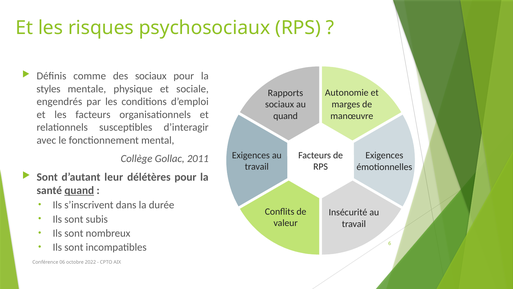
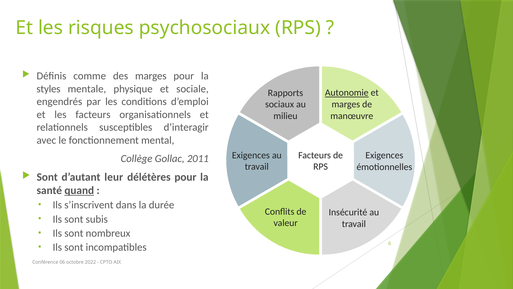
des sociaux: sociaux -> marges (151, 76)
Autonomie underline: none -> present (347, 93)
quand: quand -> milieu (285, 116)
